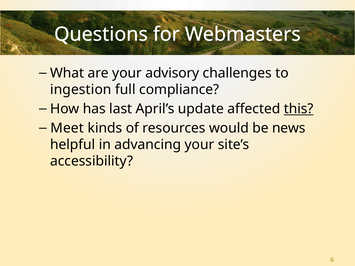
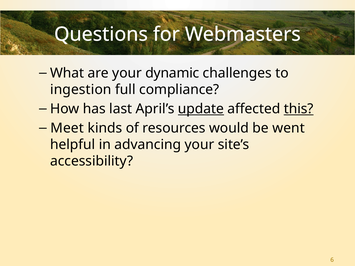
advisory: advisory -> dynamic (172, 73)
update underline: none -> present (201, 109)
news: news -> went (289, 128)
